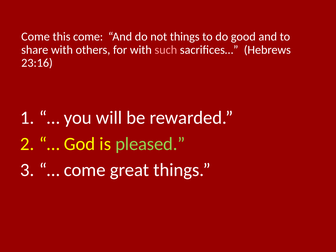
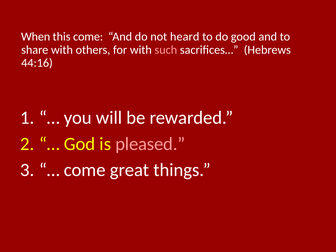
Come: Come -> When (36, 37)
not things: things -> heard (185, 37)
23:16: 23:16 -> 44:16 (37, 63)
pleased colour: light green -> pink (150, 144)
